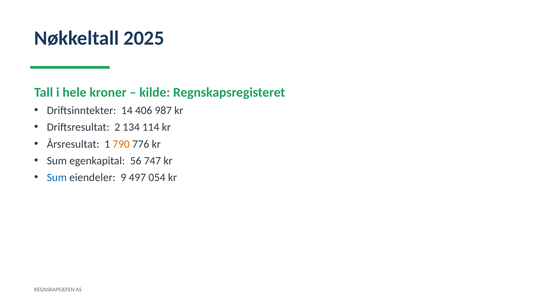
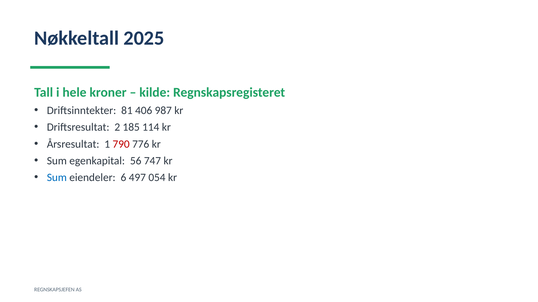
14: 14 -> 81 (127, 111)
134: 134 -> 185 (131, 127)
790 colour: orange -> red (121, 144)
9: 9 -> 6 (123, 178)
